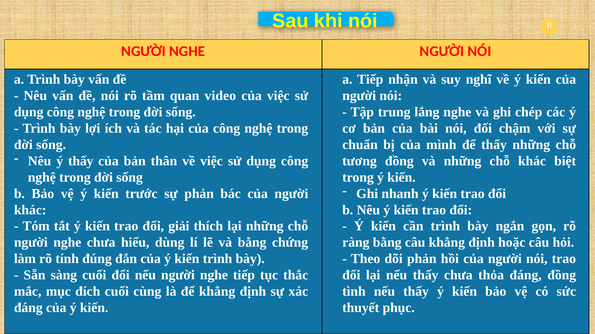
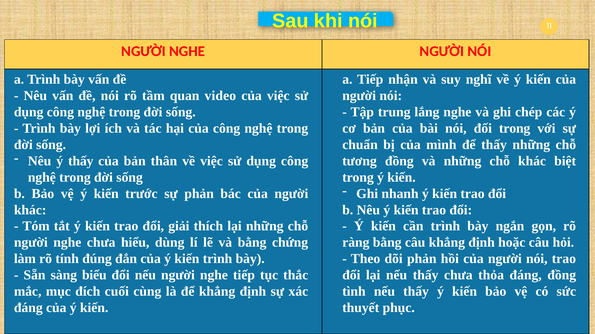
đối chậm: chậm -> trong (515, 128)
sàng cuối: cuối -> biểu (94, 276)
